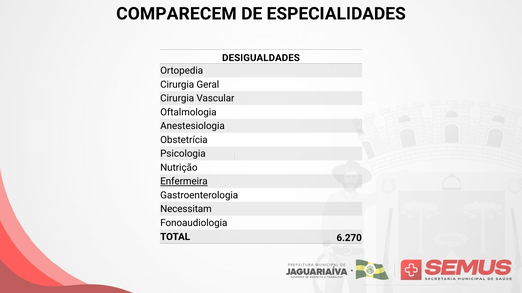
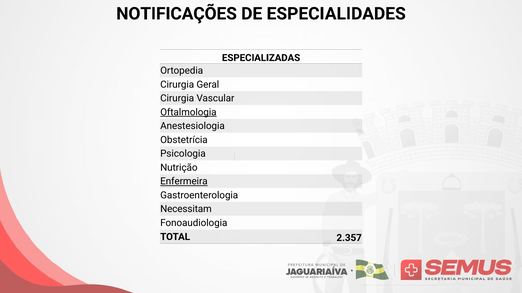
COMPARECEM: COMPARECEM -> NOTIFICAÇÕES (177, 14)
DESIGUALDADES: DESIGUALDADES -> ESPECIALIZADAS (261, 58)
Oftalmologia underline: none -> present (188, 112)
6.270: 6.270 -> 2.357 (349, 238)
